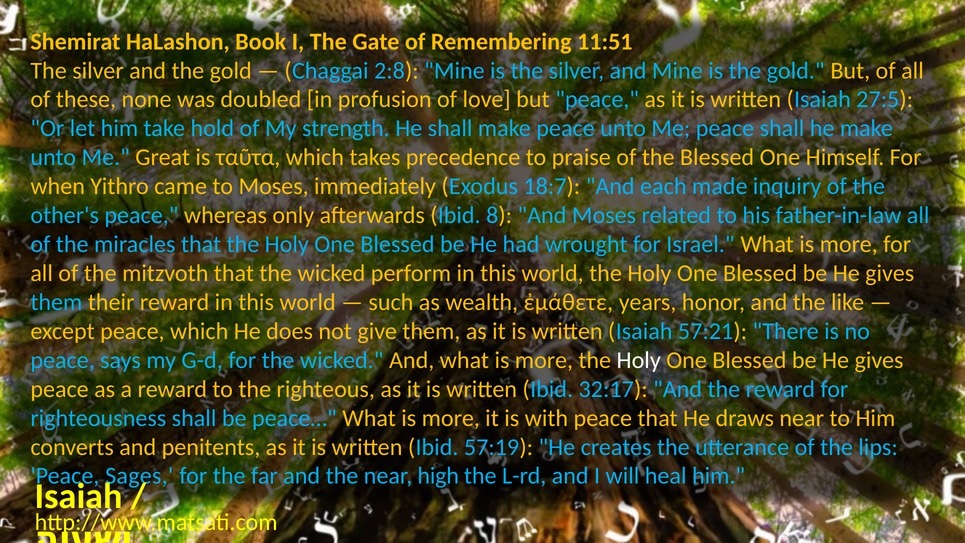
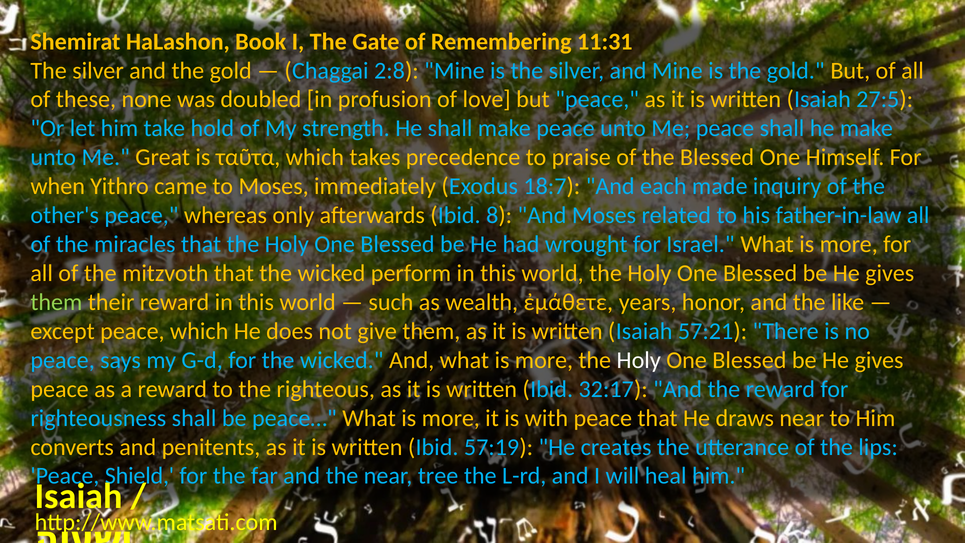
11:51: 11:51 -> 11:31 (605, 42)
them colour: light blue -> light green (56, 302)
Sages: Sages -> Shield (139, 476)
high: high -> tree (438, 476)
